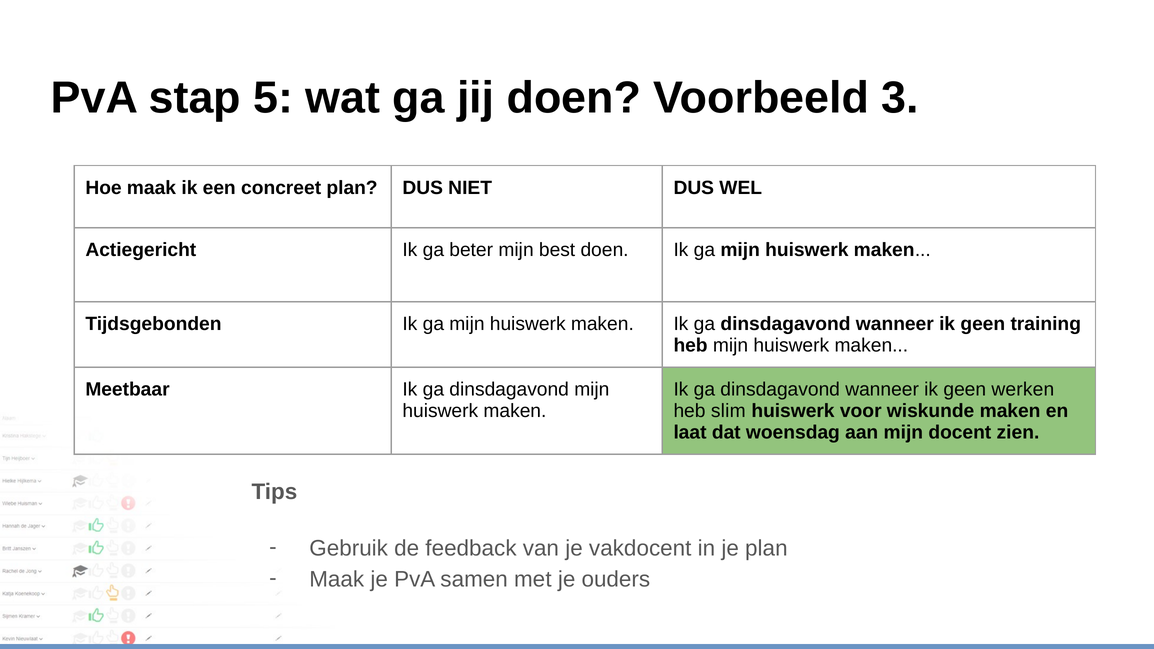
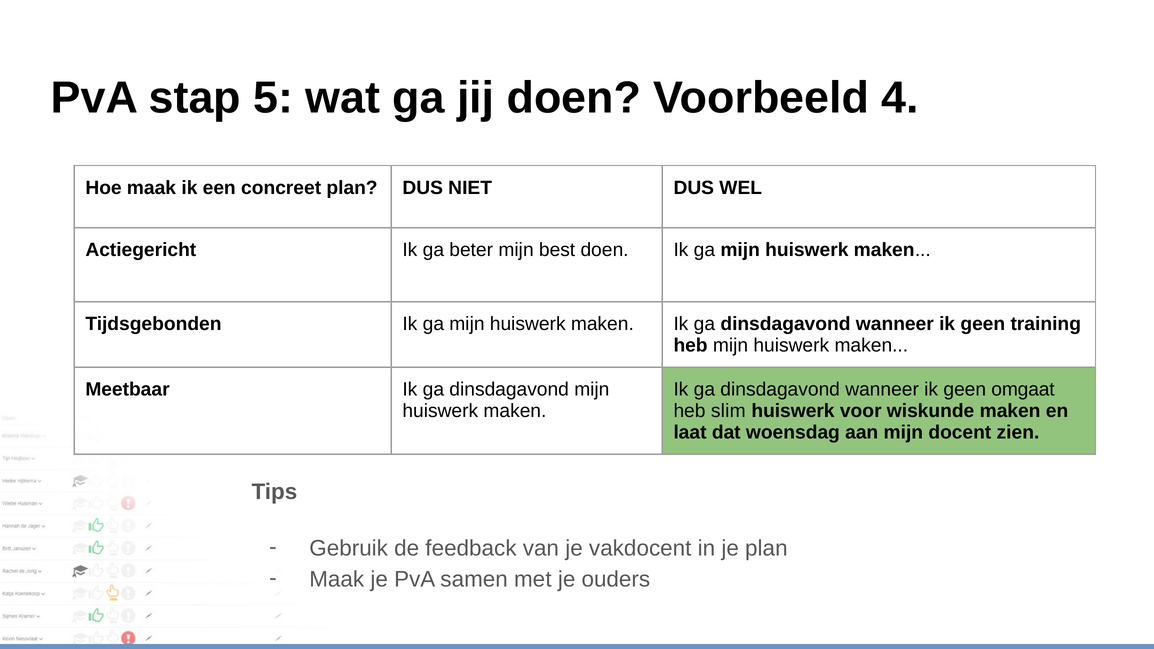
3: 3 -> 4 (900, 98)
werken: werken -> omgaat (1023, 390)
